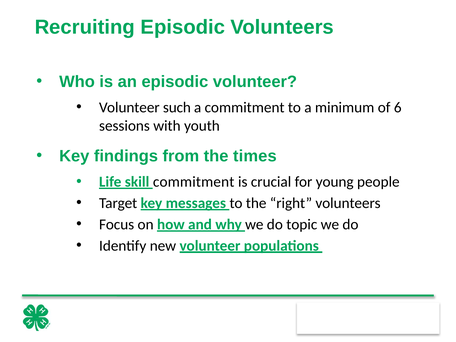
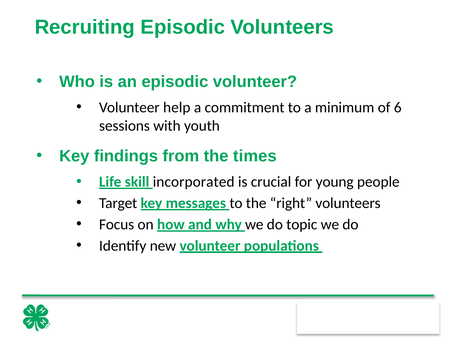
such: such -> help (177, 107)
skill commitment: commitment -> incorporated (194, 182)
